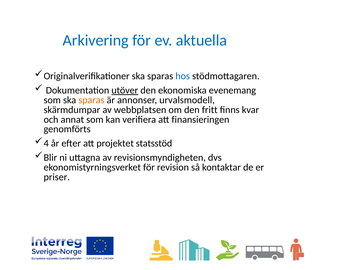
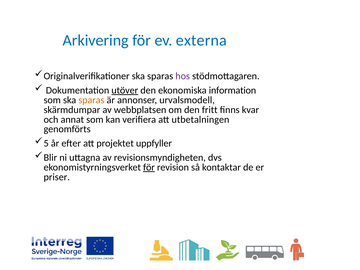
aktuella: aktuella -> externa (201, 40)
hos colour: blue -> purple (183, 76)
evenemang: evenemang -> information (232, 90)
finansieringen: finansieringen -> utbetalningen (200, 119)
4: 4 -> 5 (46, 143)
statsstöd: statsstöd -> uppfyller (154, 143)
för underline: none -> present (149, 167)
